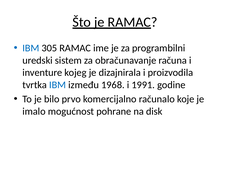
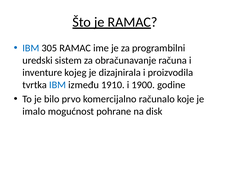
1968: 1968 -> 1910 (113, 85)
1991: 1991 -> 1900 (143, 85)
